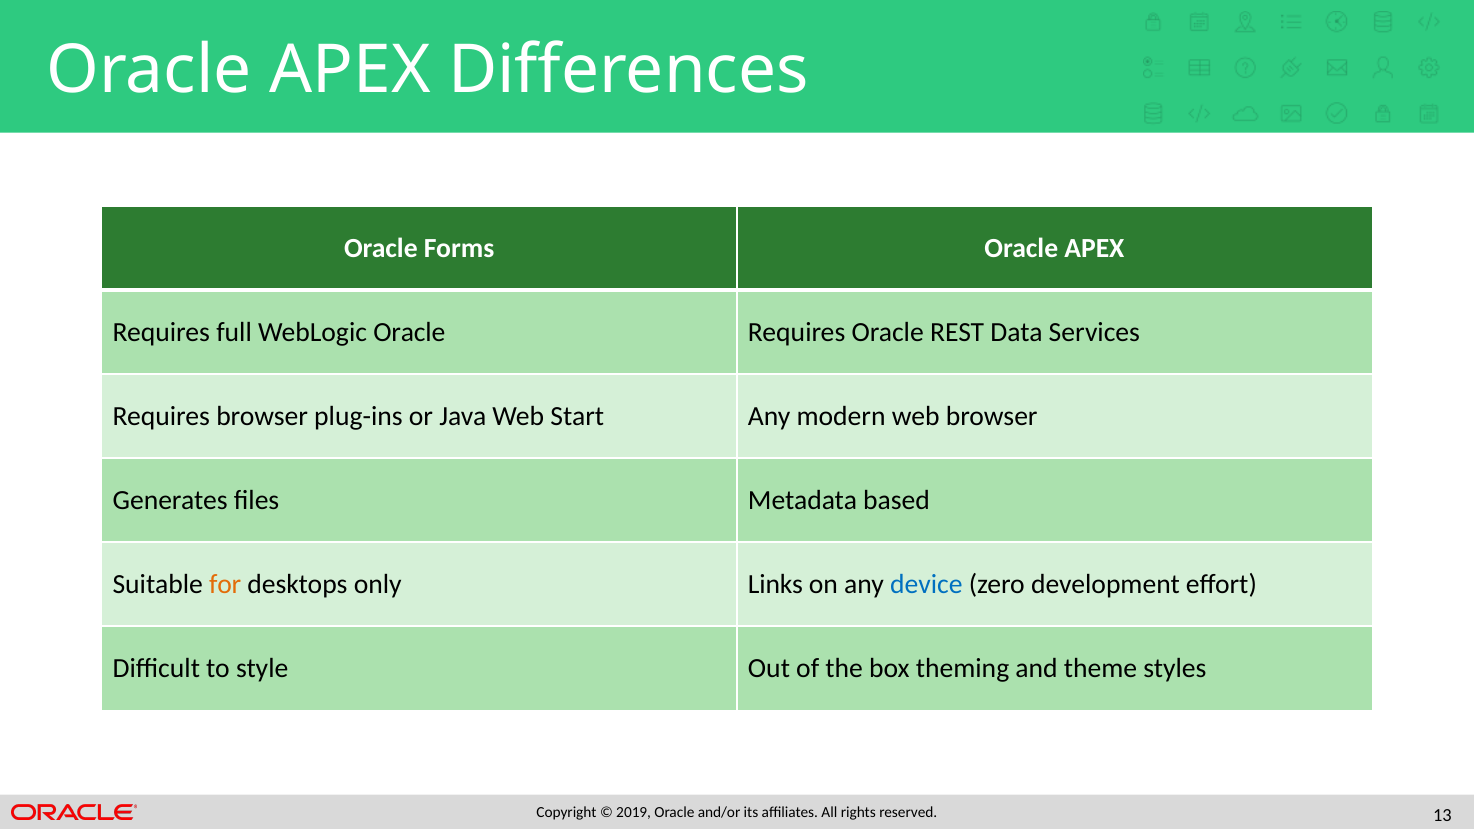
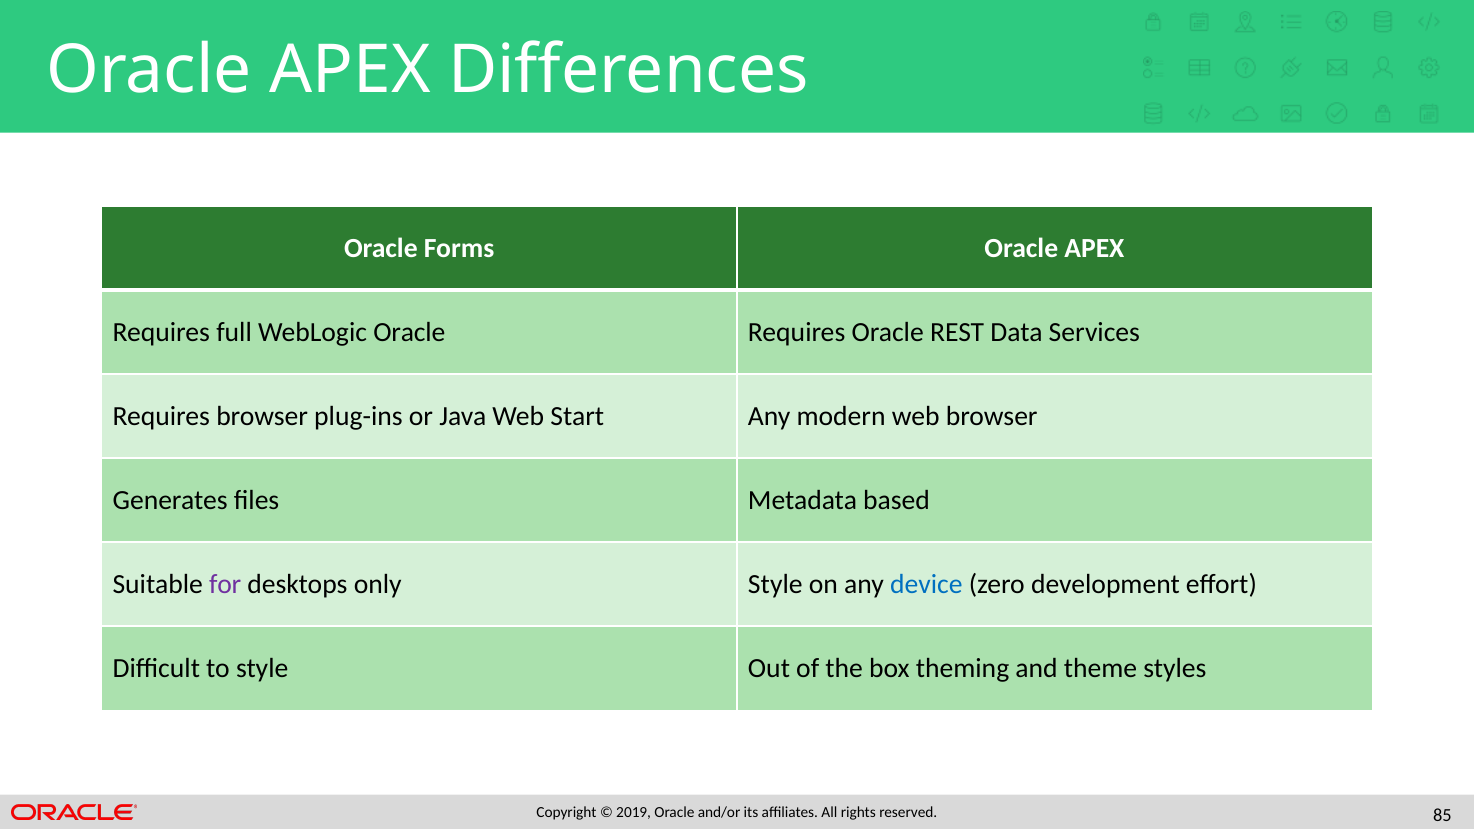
for colour: orange -> purple (225, 585)
only Links: Links -> Style (775, 585)
13: 13 -> 85 (1442, 816)
